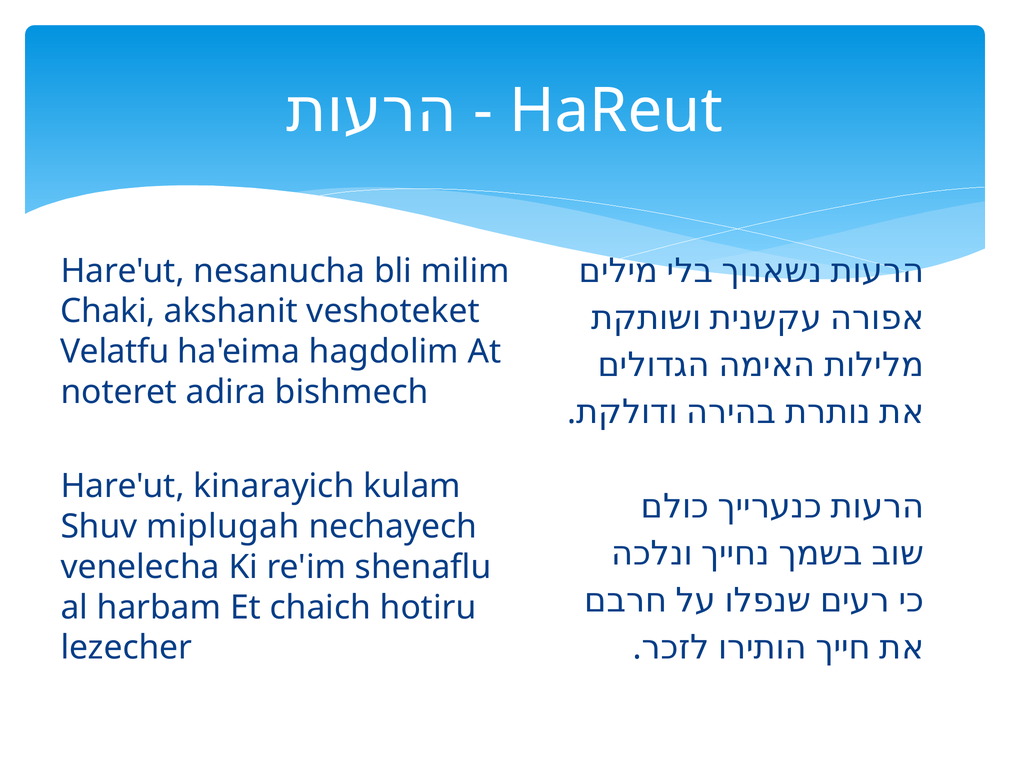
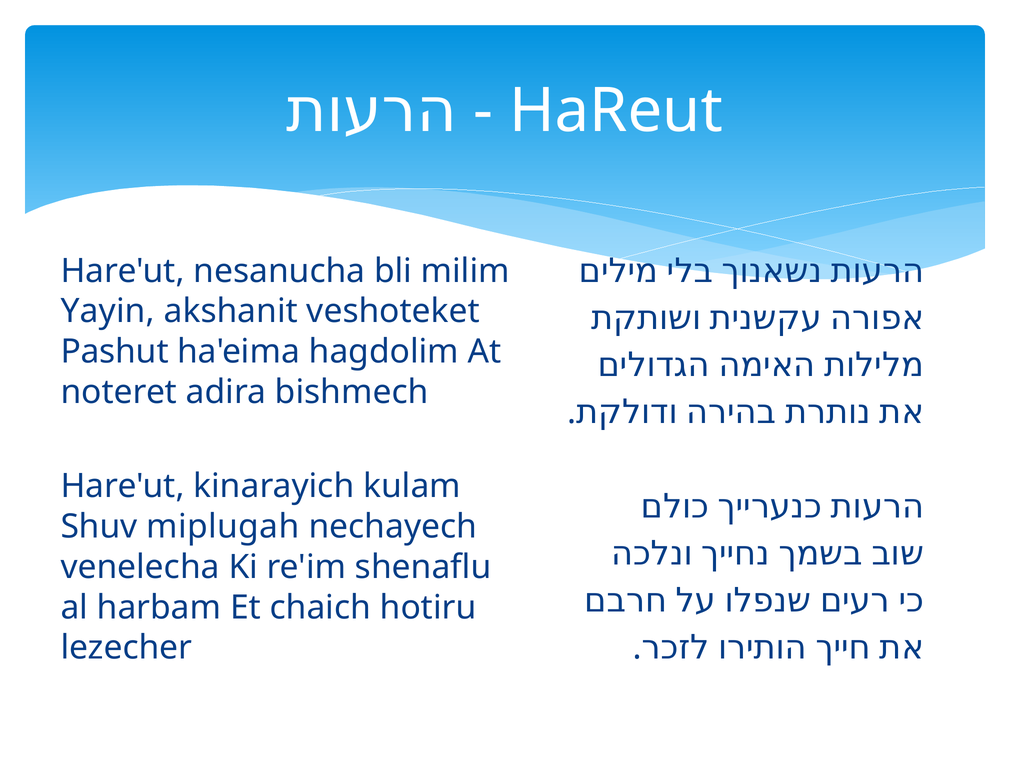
Chaki: Chaki -> Yayin (108, 311)
Velatfu: Velatfu -> Pashut (115, 352)
